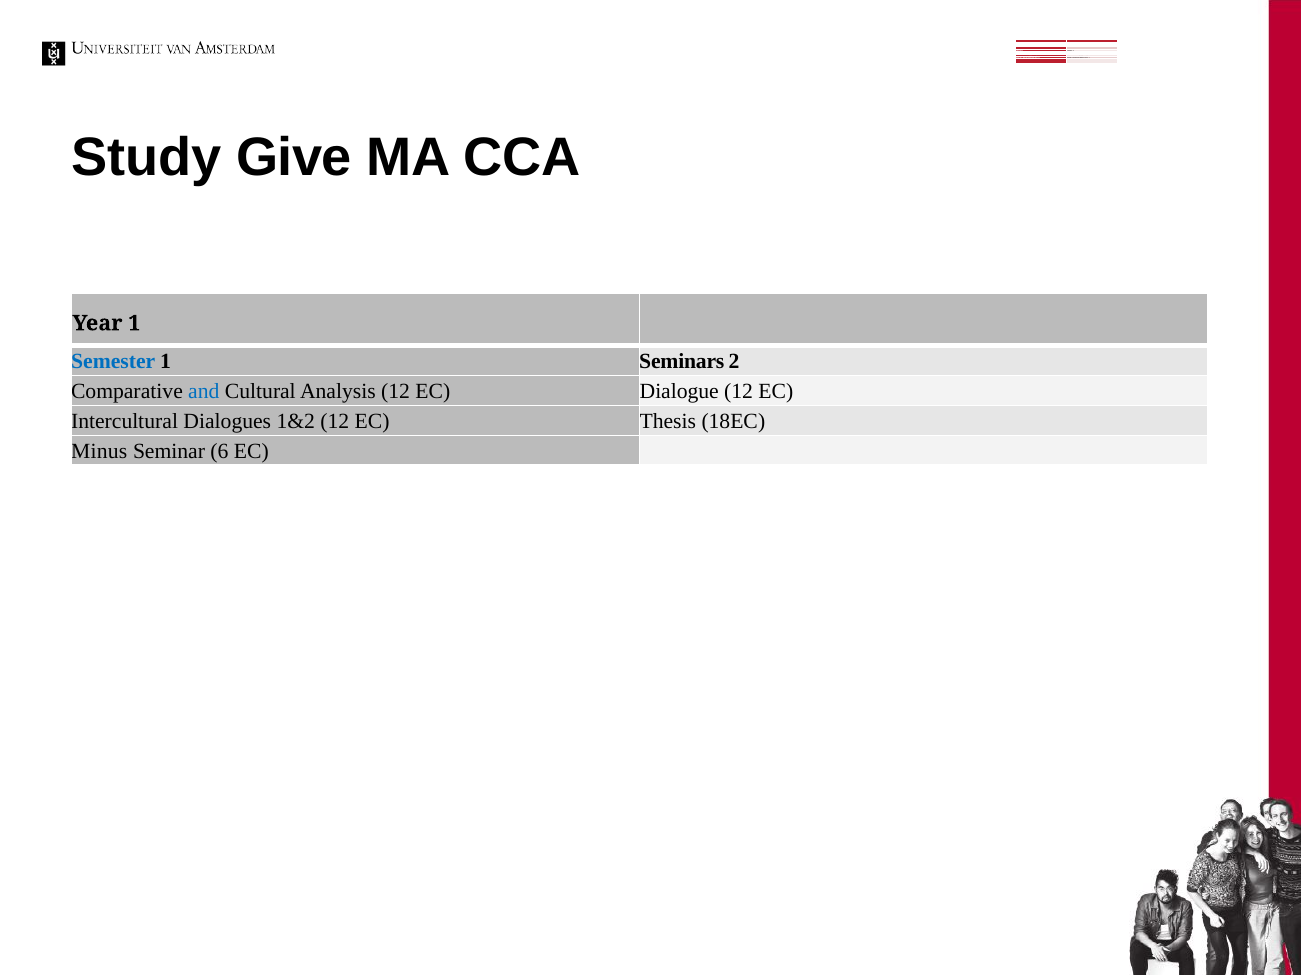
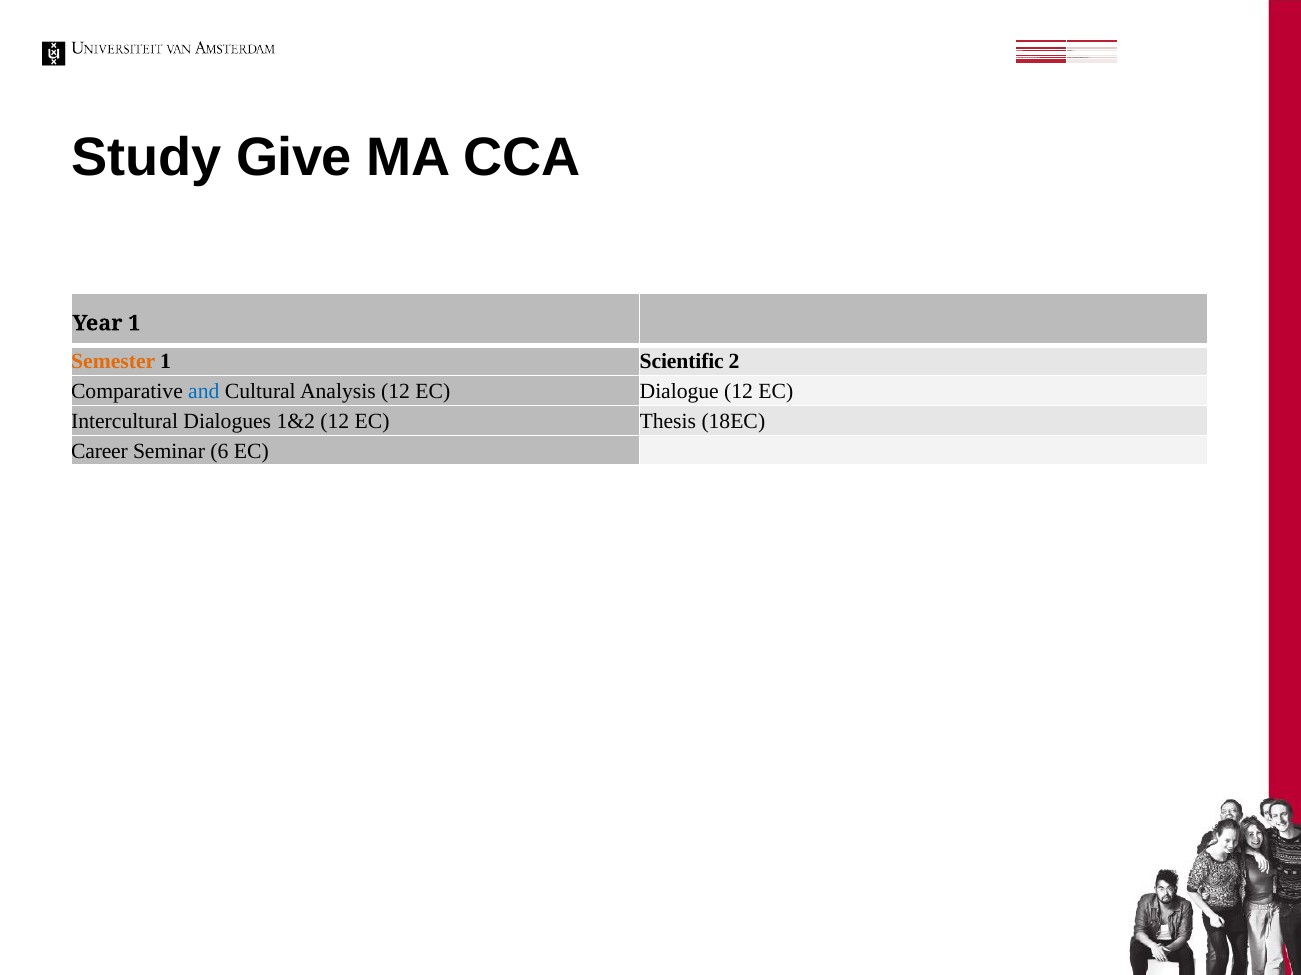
Semester colour: blue -> orange (113, 362)
Seminars: Seminars -> Scientific (682, 362)
Minus: Minus -> Career (99, 451)
